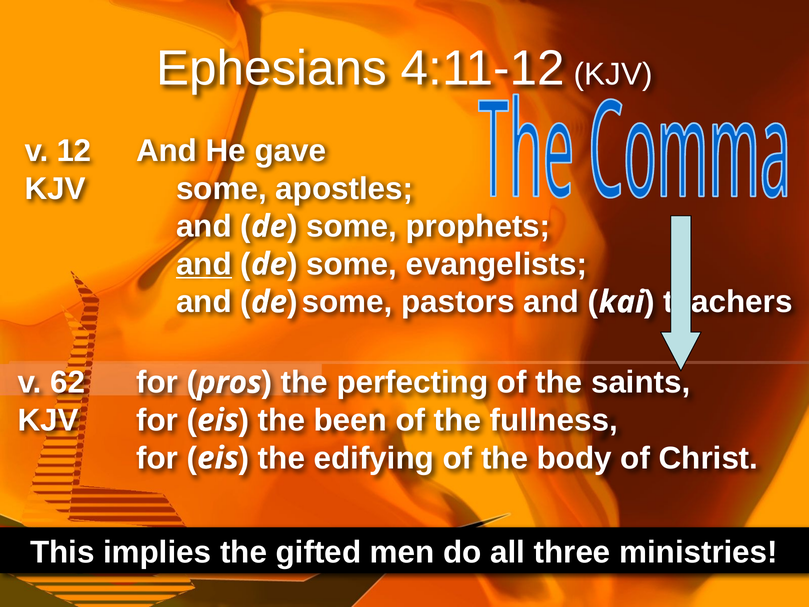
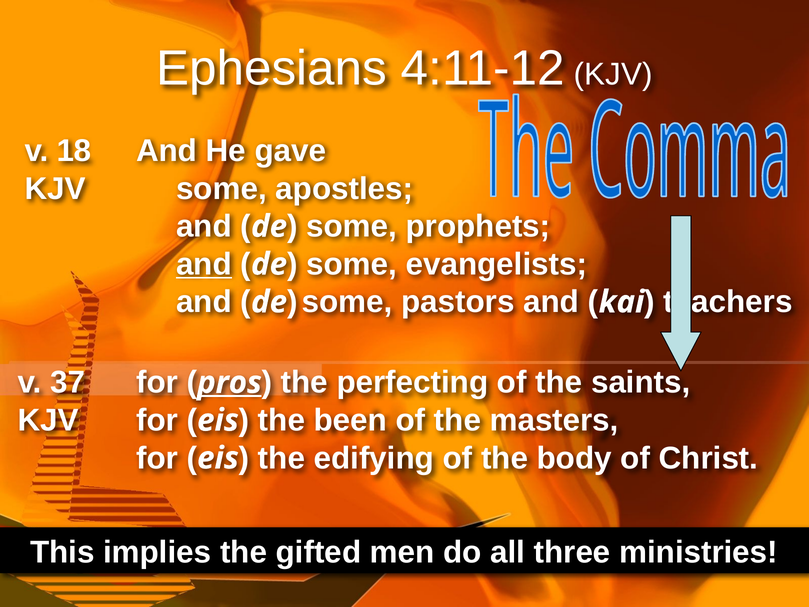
12: 12 -> 18 (74, 151)
62: 62 -> 37 (68, 382)
pros underline: none -> present (229, 382)
fullness: fullness -> masters (554, 420)
